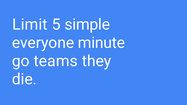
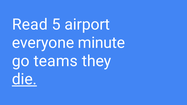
Limit: Limit -> Read (30, 25)
simple: simple -> airport (87, 25)
die underline: none -> present (24, 79)
